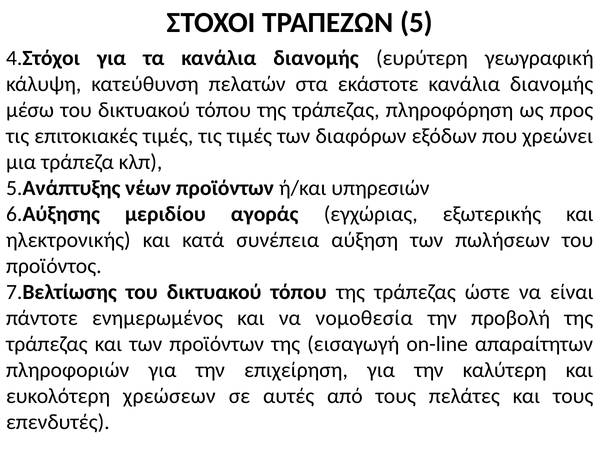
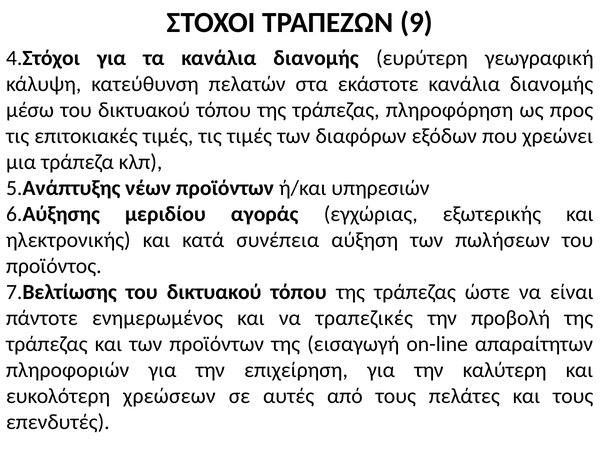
5: 5 -> 9 (417, 23)
νομοθεσία: νομοθεσία -> τραπεζικές (364, 318)
